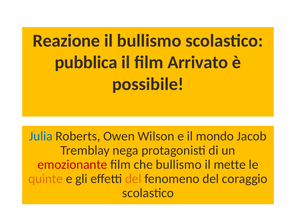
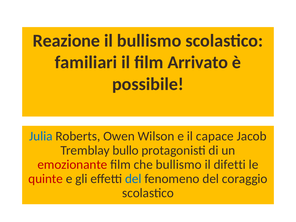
pubblica: pubblica -> familiari (86, 62)
mondo: mondo -> capace (215, 136)
nega: nega -> bullo (126, 150)
mette: mette -> difetti (230, 165)
quinte colour: orange -> red (46, 179)
del colour: orange -> blue (133, 179)
